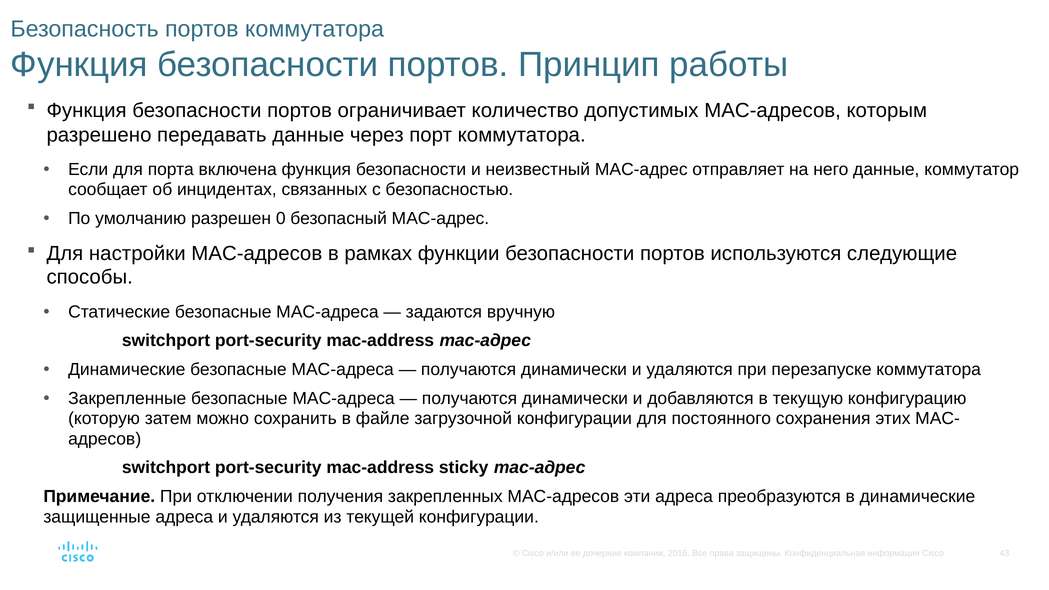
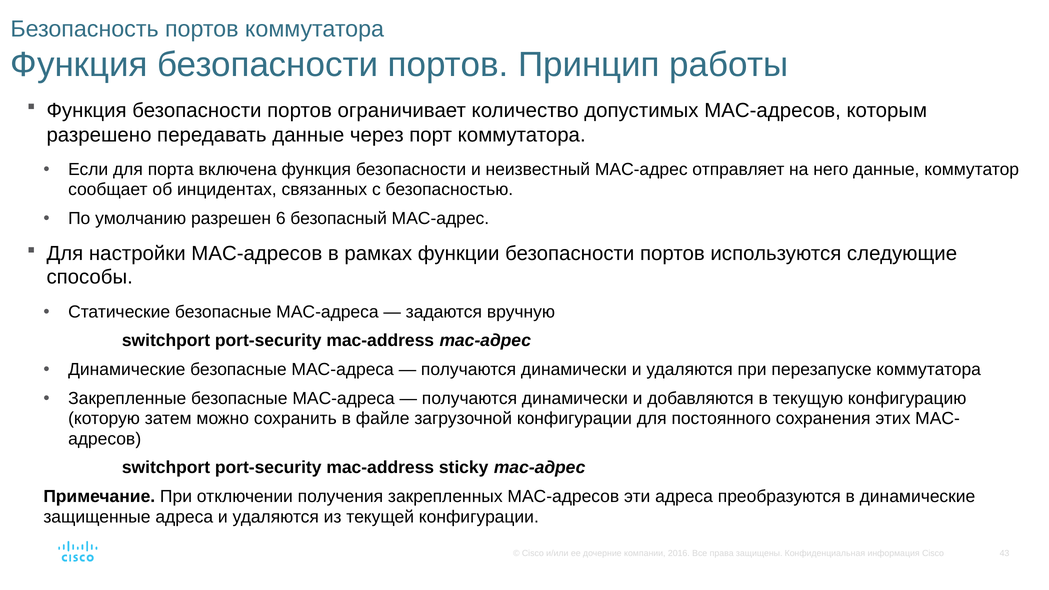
0: 0 -> 6 (281, 218)
